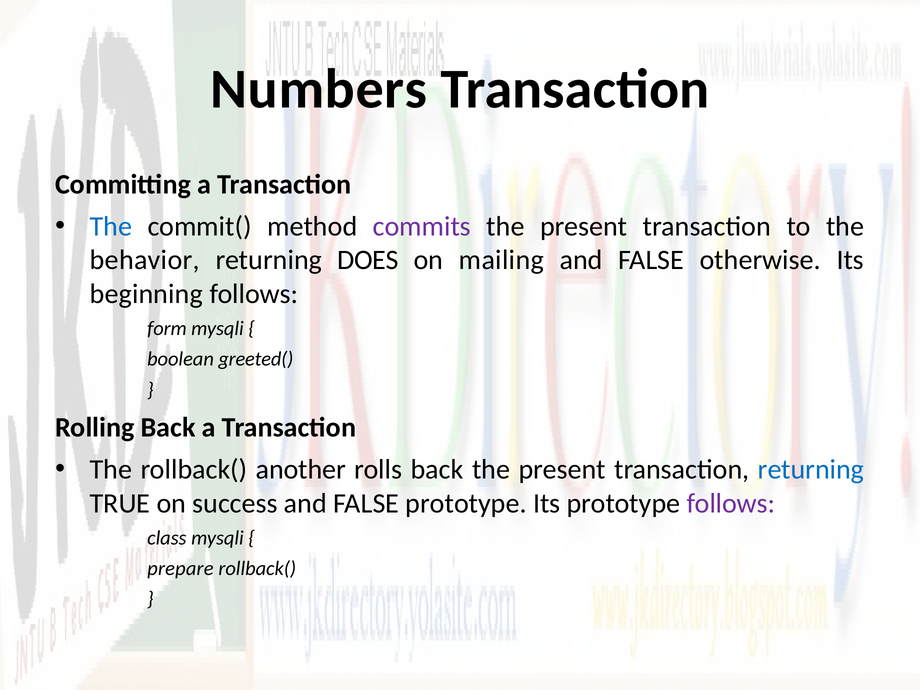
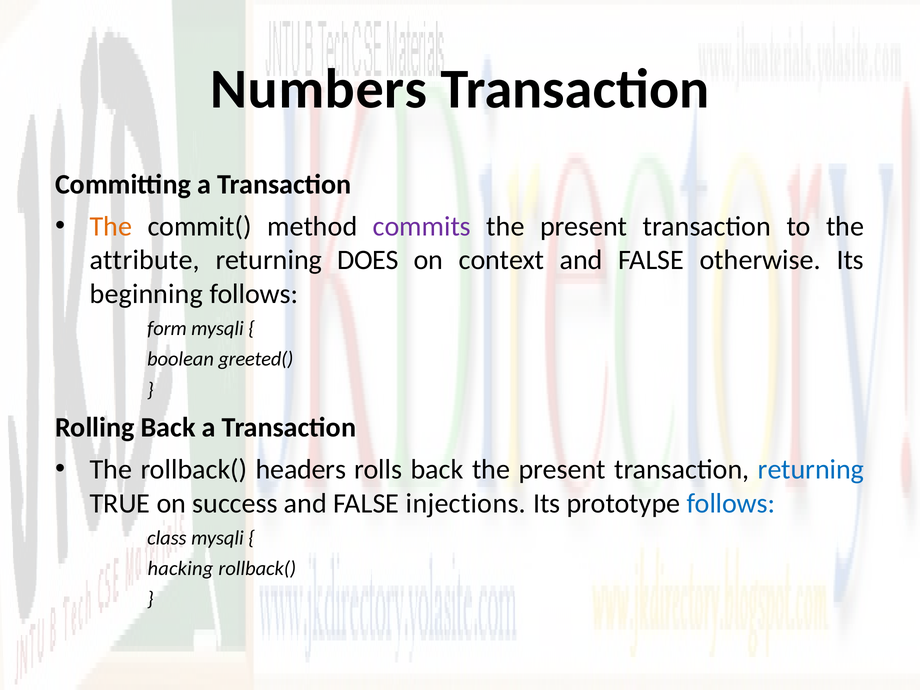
The colour: blue -> orange (111, 226)
behavior: behavior -> attribute (145, 260)
mailing: mailing -> context (502, 260)
another: another -> headers (301, 470)
FALSE prototype: prototype -> injections (466, 503)
follows colour: purple -> blue (731, 503)
prepare: prepare -> hacking (180, 569)
